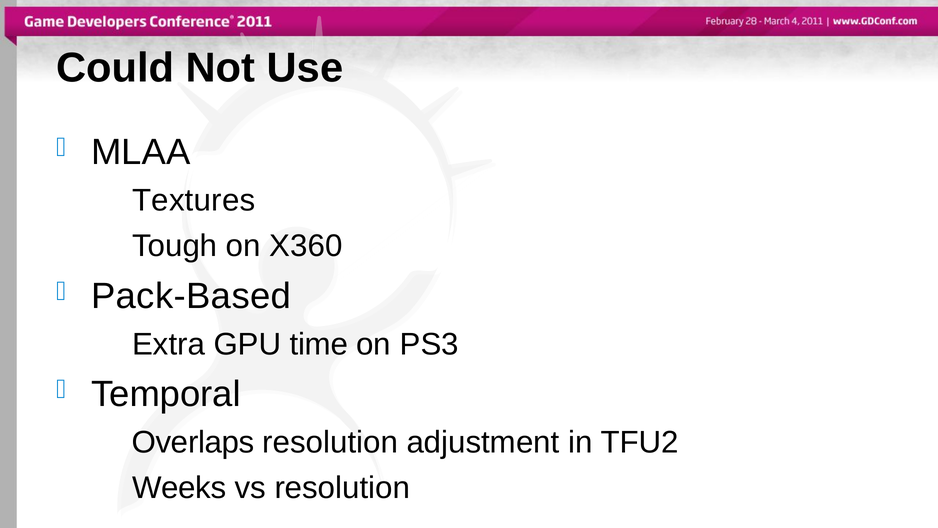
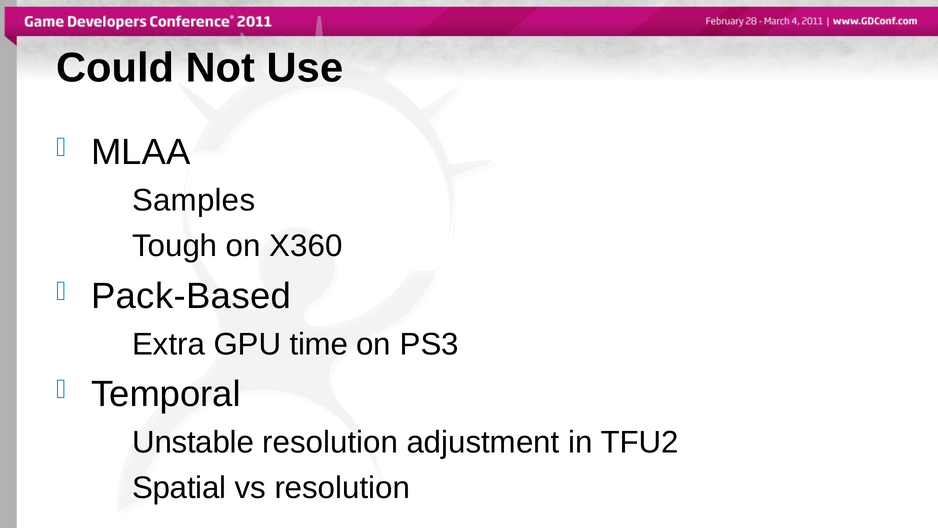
Textures: Textures -> Samples (194, 201)
Overlaps: Overlaps -> Unstable (193, 442)
Weeks: Weeks -> Spatial (179, 488)
